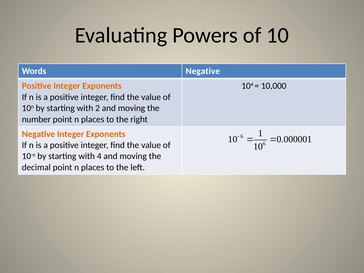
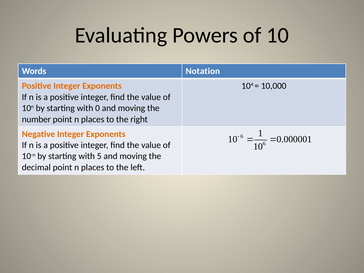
Words Negative: Negative -> Notation (203, 71)
2: 2 -> 0 (98, 108)
4: 4 -> 5 (99, 156)
